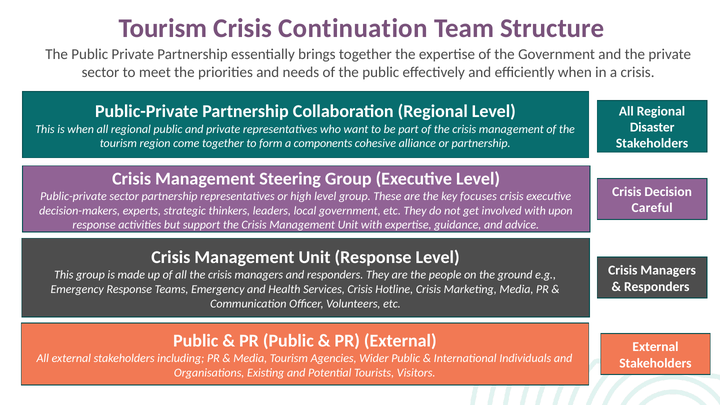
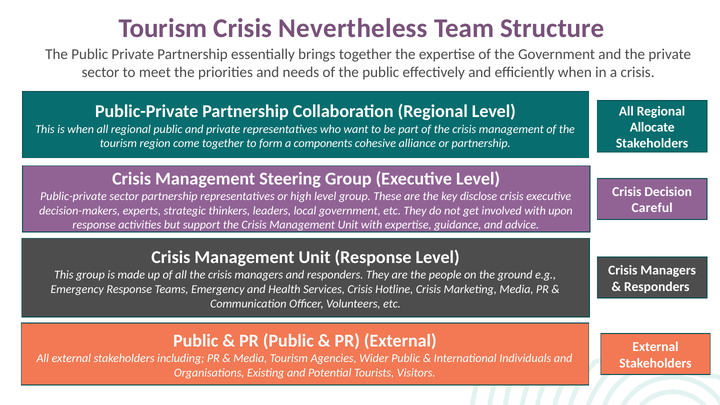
Continuation: Continuation -> Nevertheless (353, 28)
Disaster: Disaster -> Allocate (652, 127)
focuses: focuses -> disclose (479, 196)
